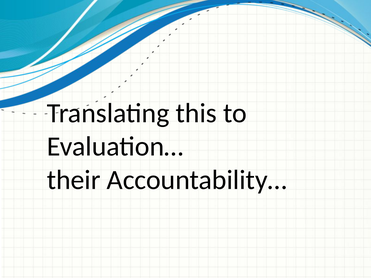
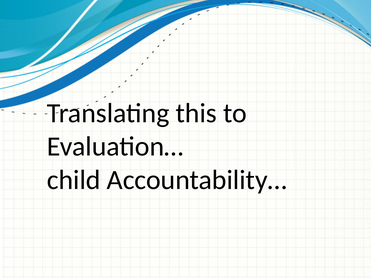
their: their -> child (74, 180)
